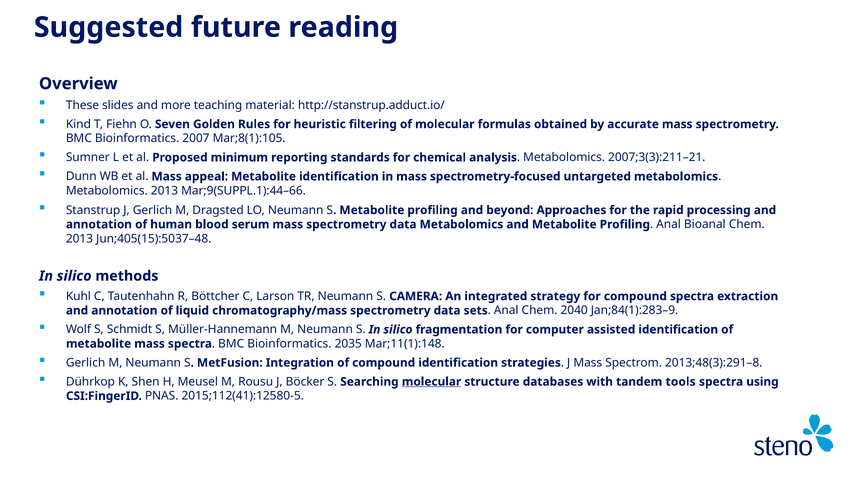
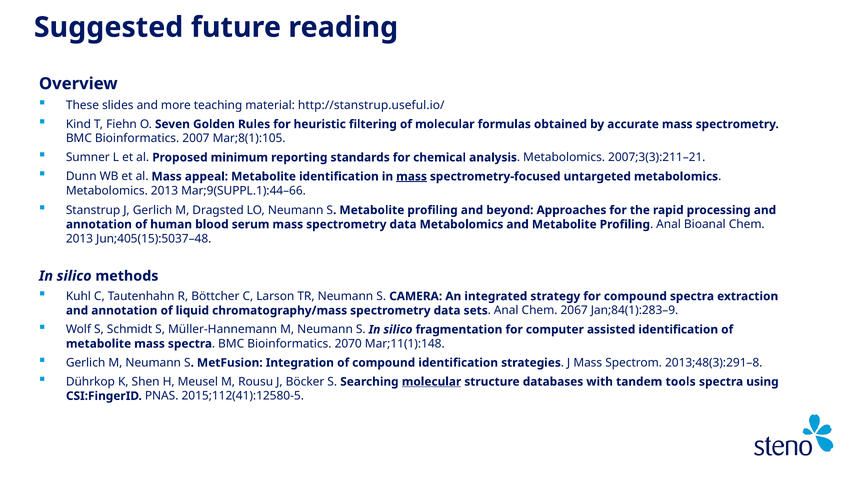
http://stanstrup.adduct.io/: http://stanstrup.adduct.io/ -> http://stanstrup.useful.io/ (371, 105)
mass underline: none -> present (412, 177)
2040: 2040 -> 2067 (574, 311)
2035: 2035 -> 2070 (348, 344)
